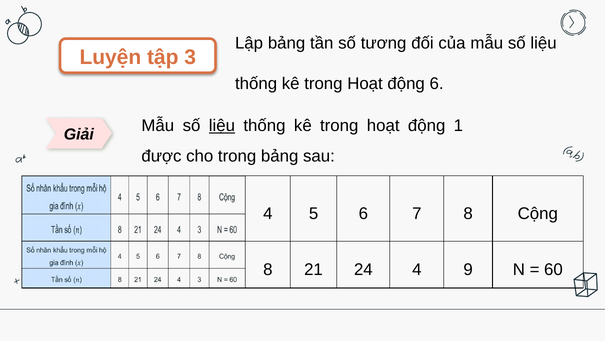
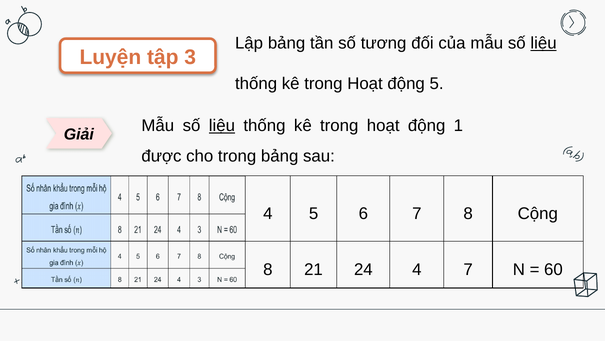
liệu underline: none -> present (544, 43)
động 6: 6 -> 5 (437, 83)
9: 9 -> 7 (468, 269)
